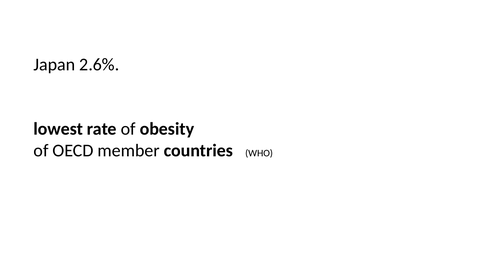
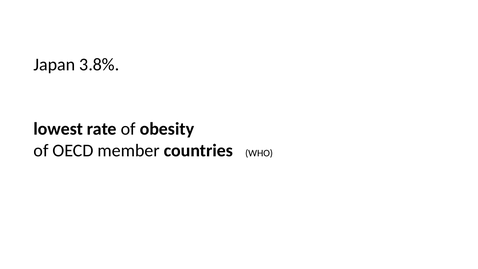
2.6%: 2.6% -> 3.8% (99, 64)
